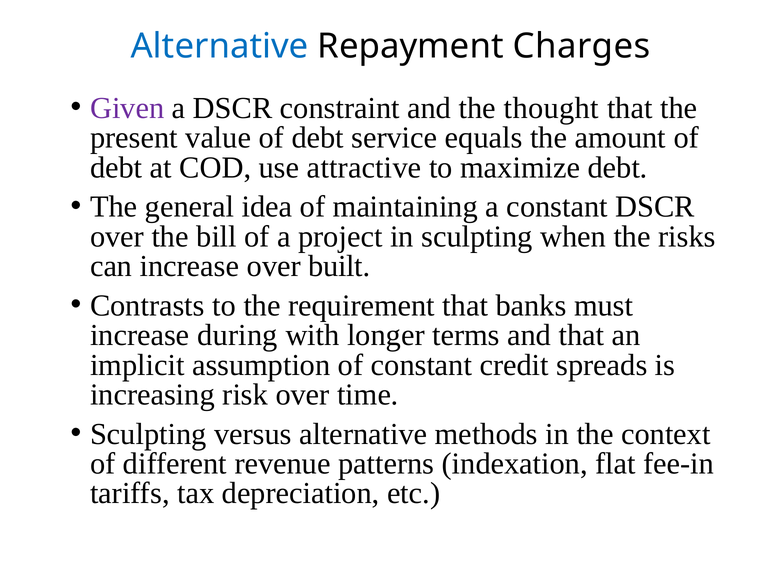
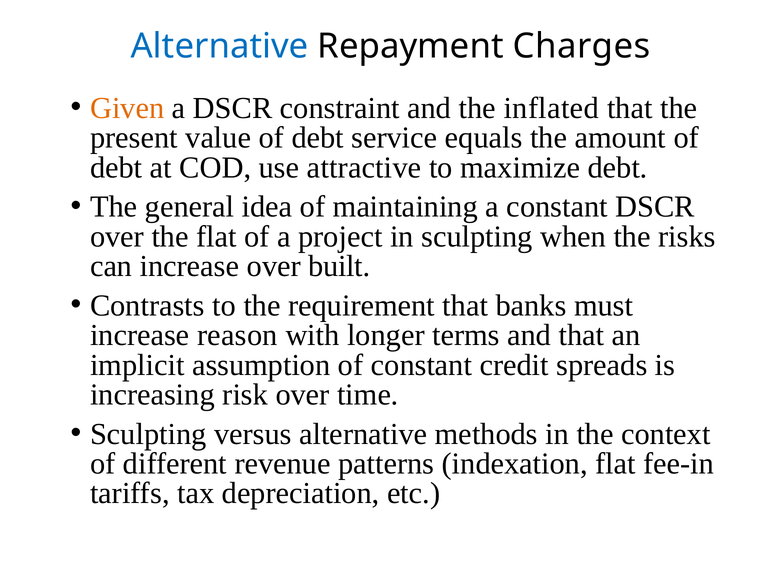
Given colour: purple -> orange (127, 108)
thought: thought -> inflated (551, 108)
the bill: bill -> flat (217, 236)
during: during -> reason (237, 335)
